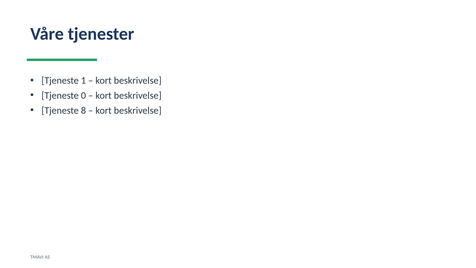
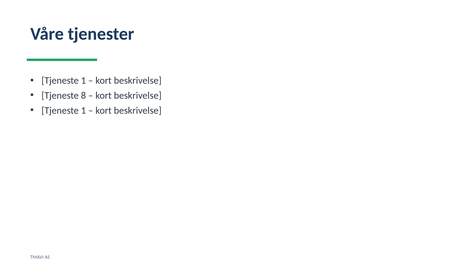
0: 0 -> 8 (83, 96)
8: 8 -> 1 (83, 110)
